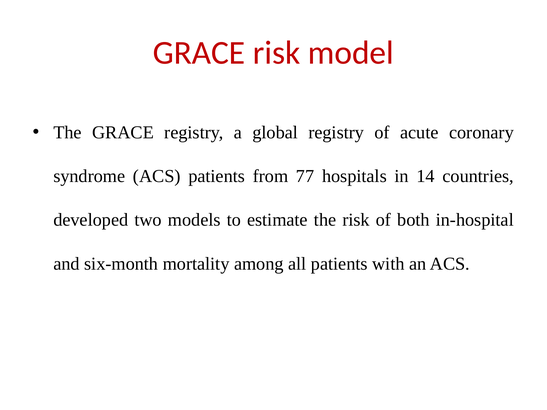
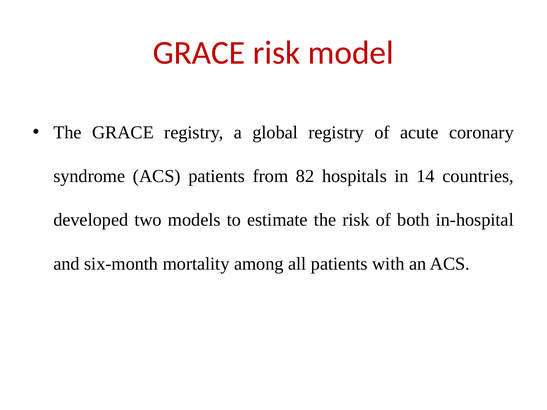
77: 77 -> 82 (305, 176)
